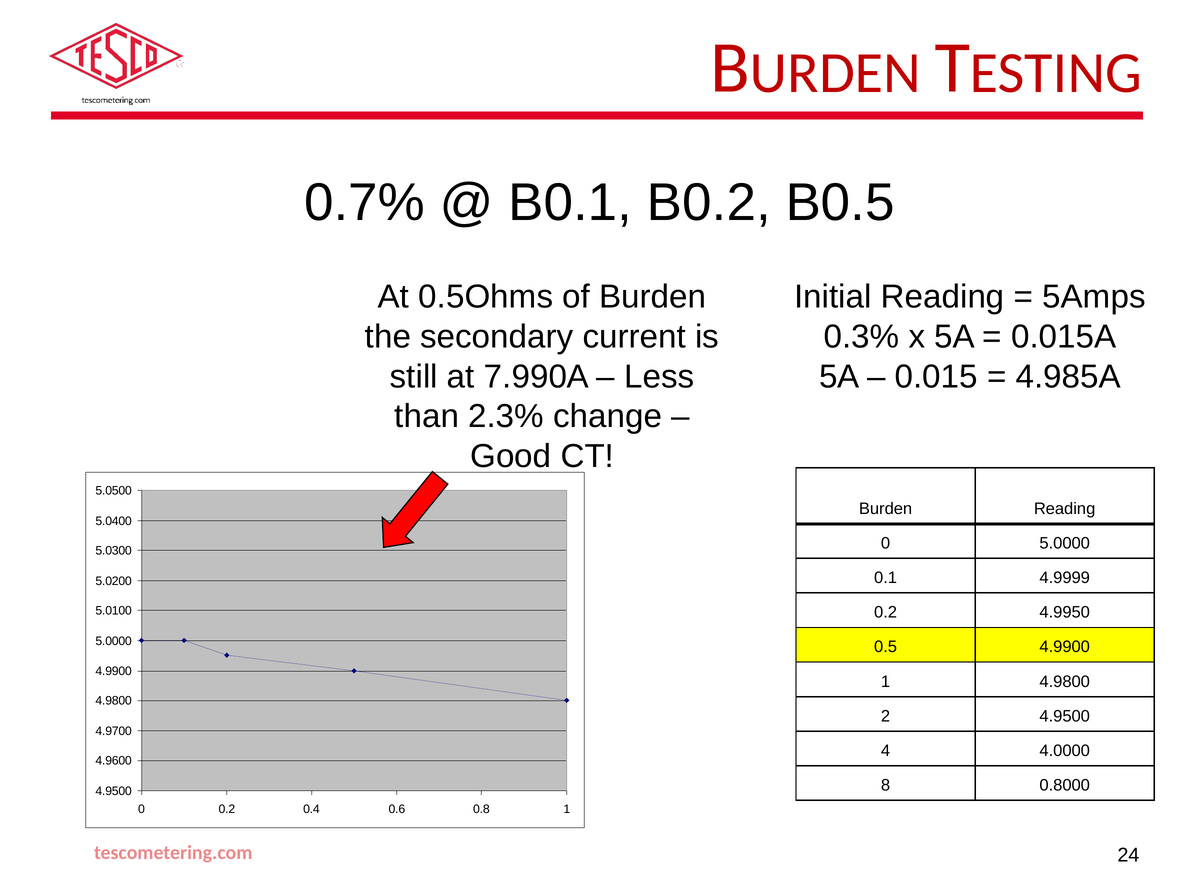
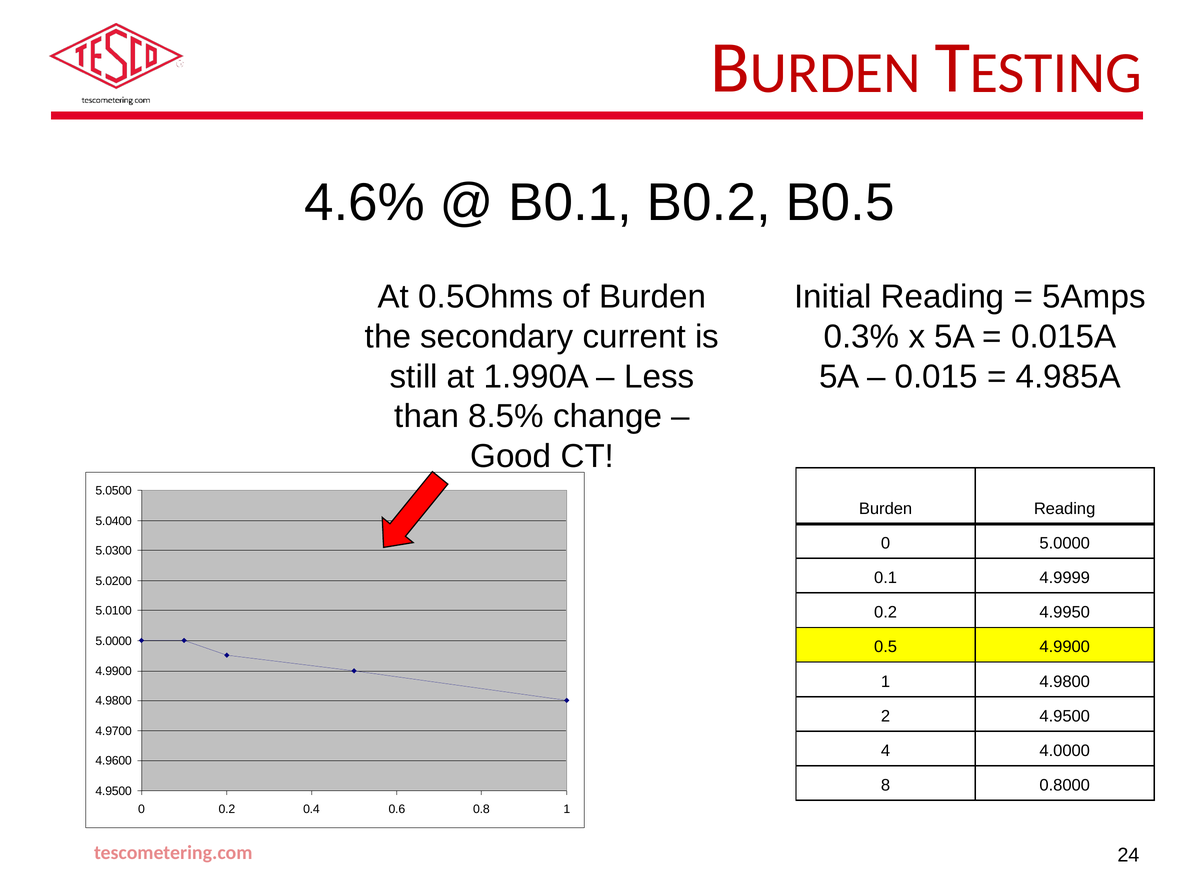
0.7%: 0.7% -> 4.6% (364, 203)
7.990A: 7.990A -> 1.990A (537, 376)
2.3%: 2.3% -> 8.5% (506, 416)
